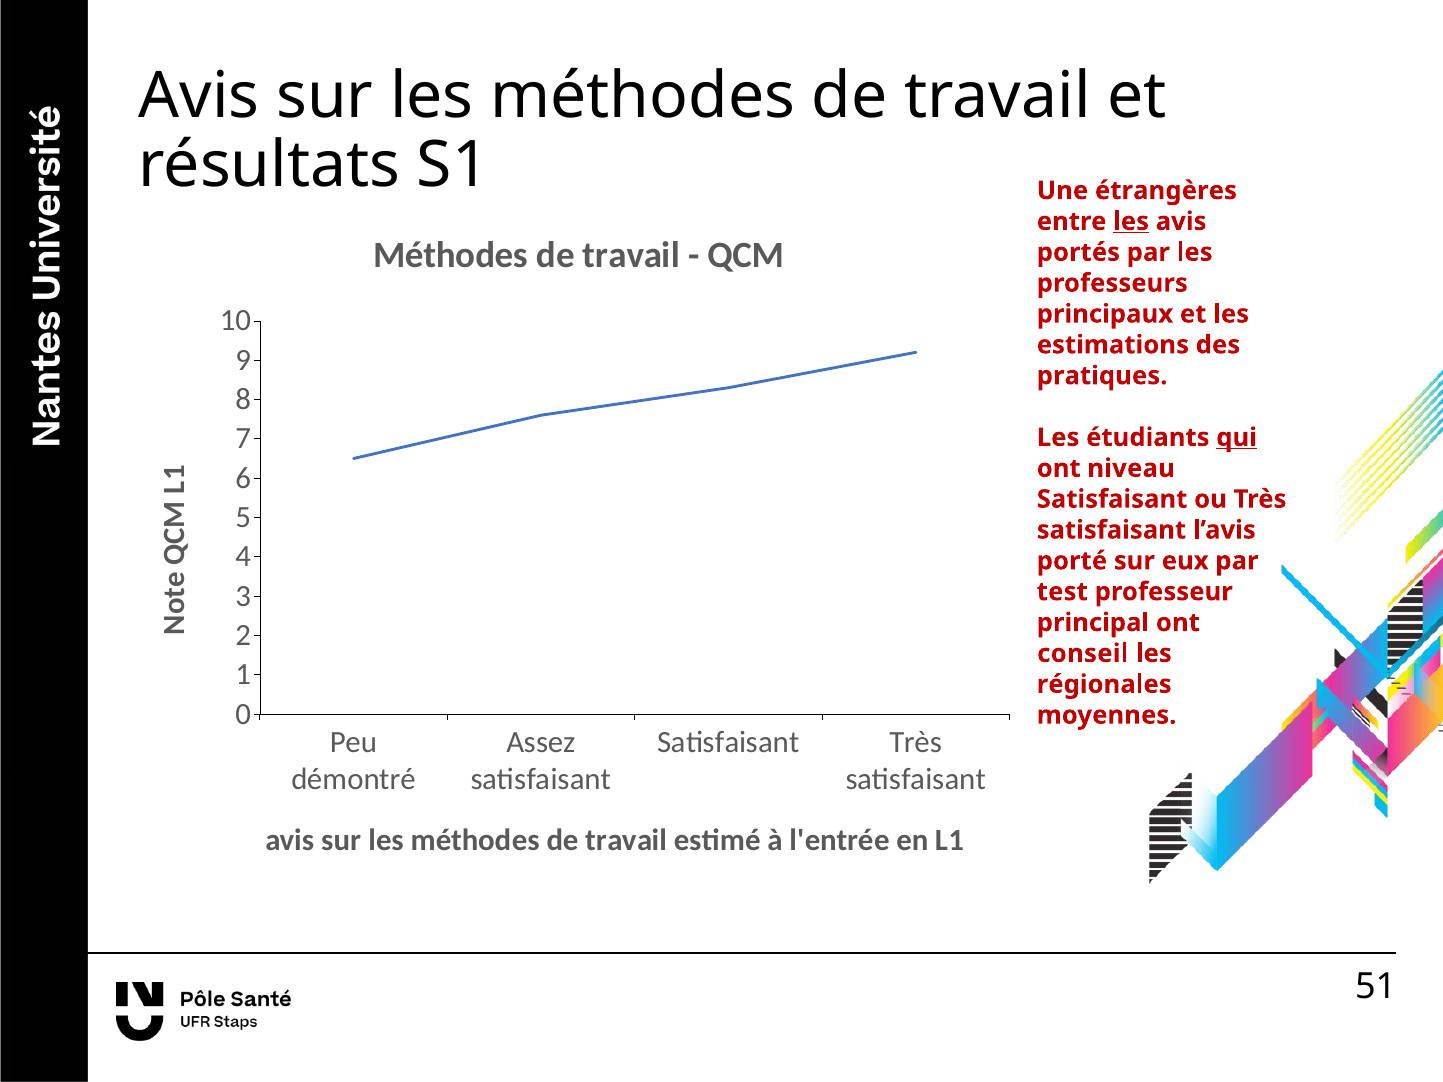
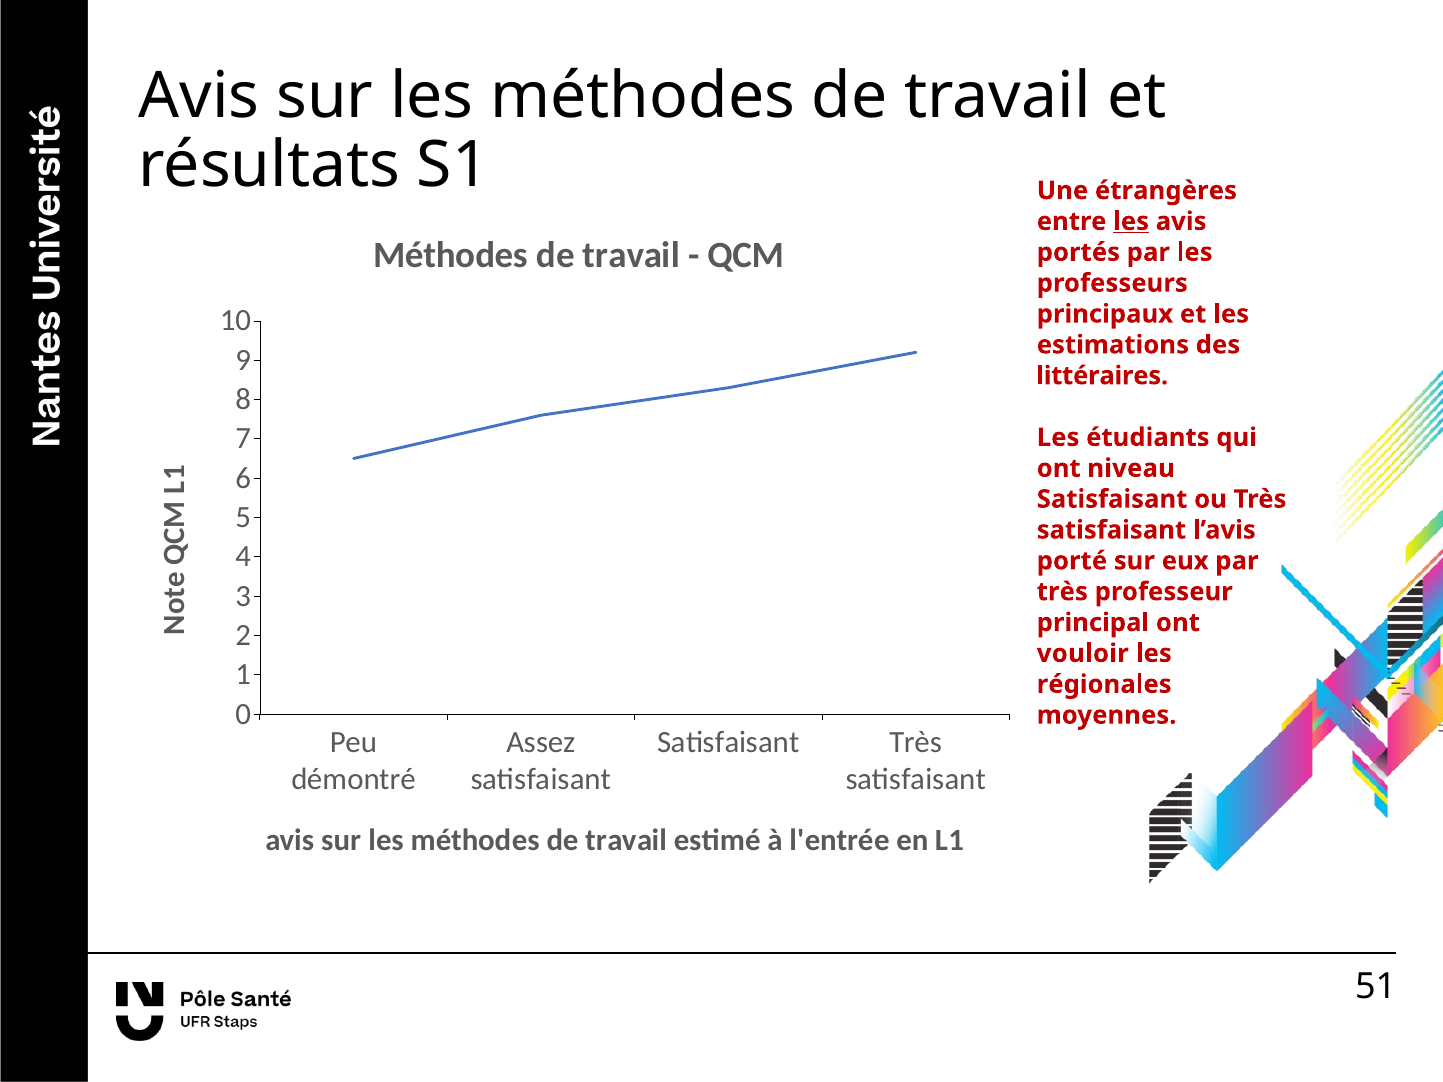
pratiques: pratiques -> littéraires (1102, 376)
qui underline: present -> none (1237, 438)
test: test -> très (1062, 592)
conseil: conseil -> vouloir (1083, 654)
